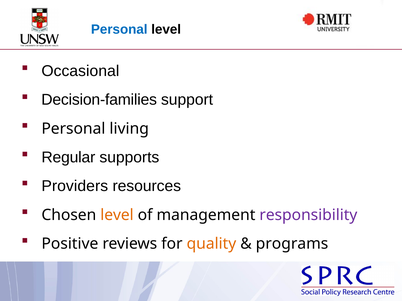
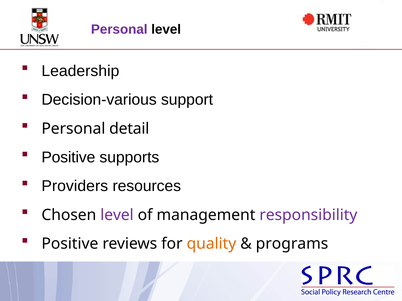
Personal colour: blue -> purple (119, 30)
Occasional: Occasional -> Leadership (80, 71)
Decision-families: Decision-families -> Decision-various (99, 100)
living: living -> detail (129, 129)
Regular: Regular -> Positive (68, 158)
level colour: orange -> purple (117, 215)
